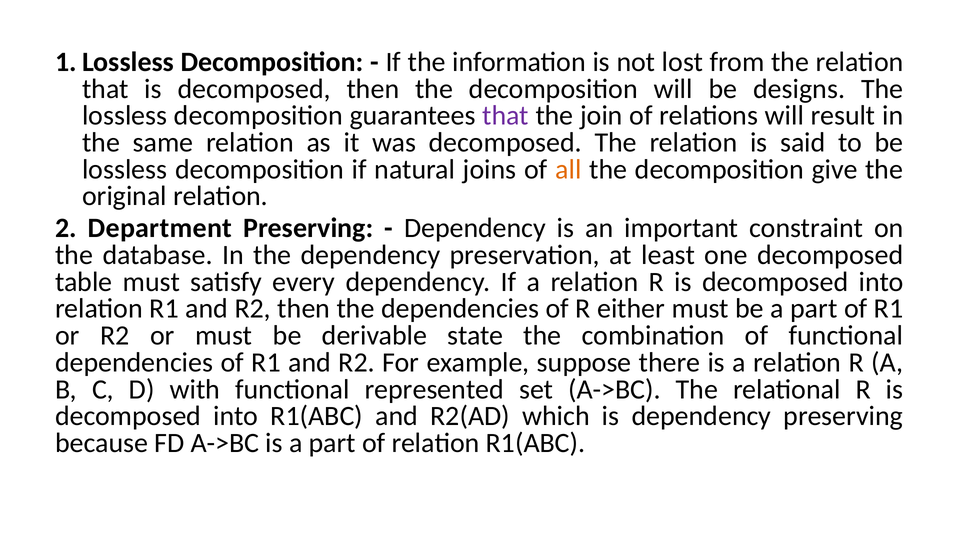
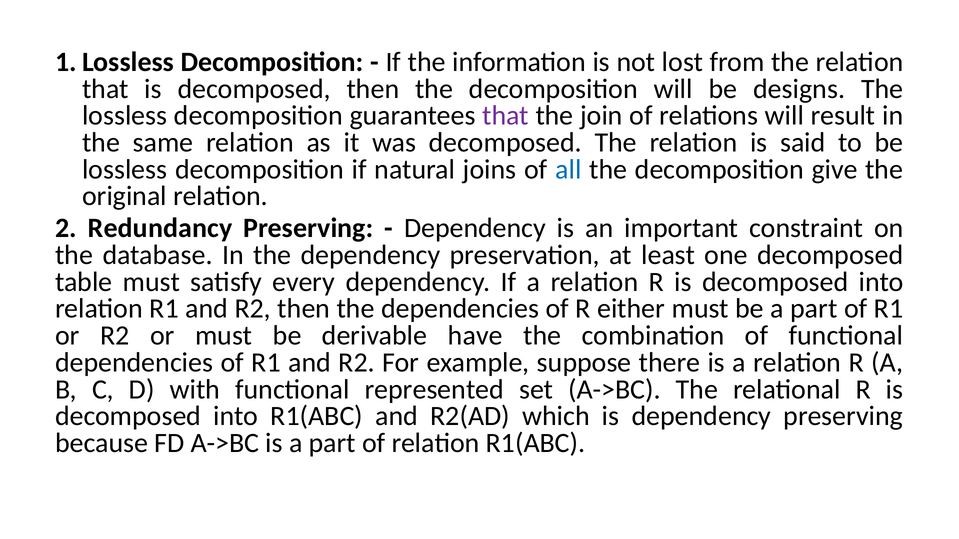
all colour: orange -> blue (568, 170)
Department: Department -> Redundancy (160, 228)
state: state -> have (475, 336)
